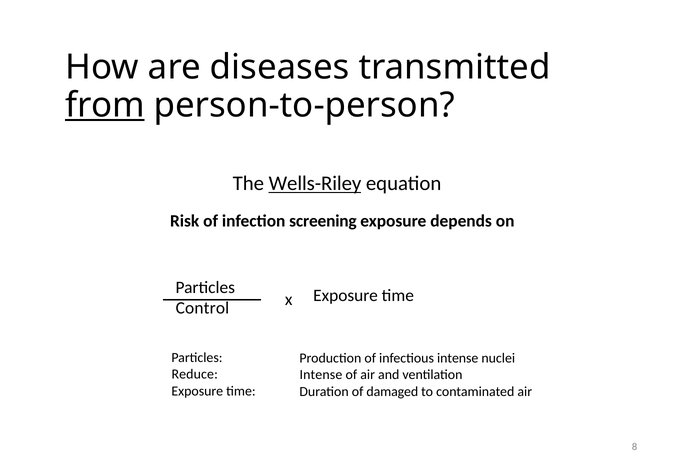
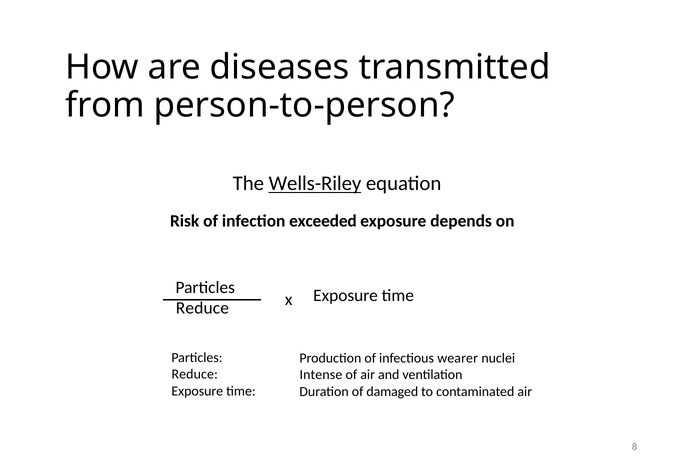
from underline: present -> none (105, 105)
screening: screening -> exceeded (323, 221)
Control: Control -> Reduce (202, 309)
infectious intense: intense -> wearer (458, 358)
